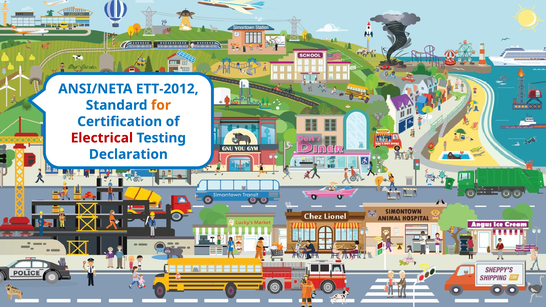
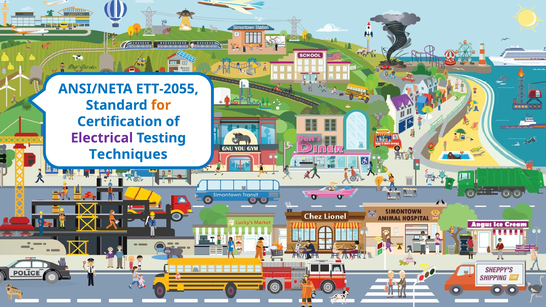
ETT-2012: ETT-2012 -> ETT-2055 (167, 89)
Electrical colour: red -> purple (102, 138)
Declaration: Declaration -> Techniques (128, 154)
